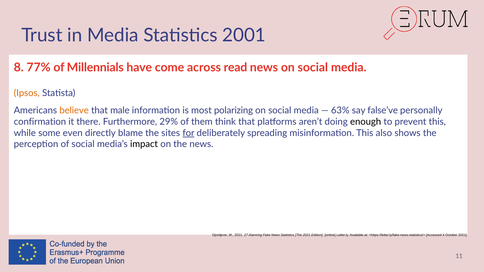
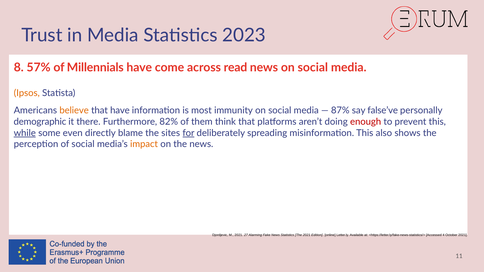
2001: 2001 -> 2023 (244, 35)
77%: 77% -> 57% (39, 68)
that male: male -> have (120, 110)
polarizing: polarizing -> immunity (233, 110)
63%: 63% -> 87% (340, 110)
confirmation: confirmation -> demographic (40, 122)
29%: 29% -> 82% (169, 122)
enough colour: black -> red (366, 122)
while underline: none -> present (25, 133)
impact colour: black -> orange (144, 144)
